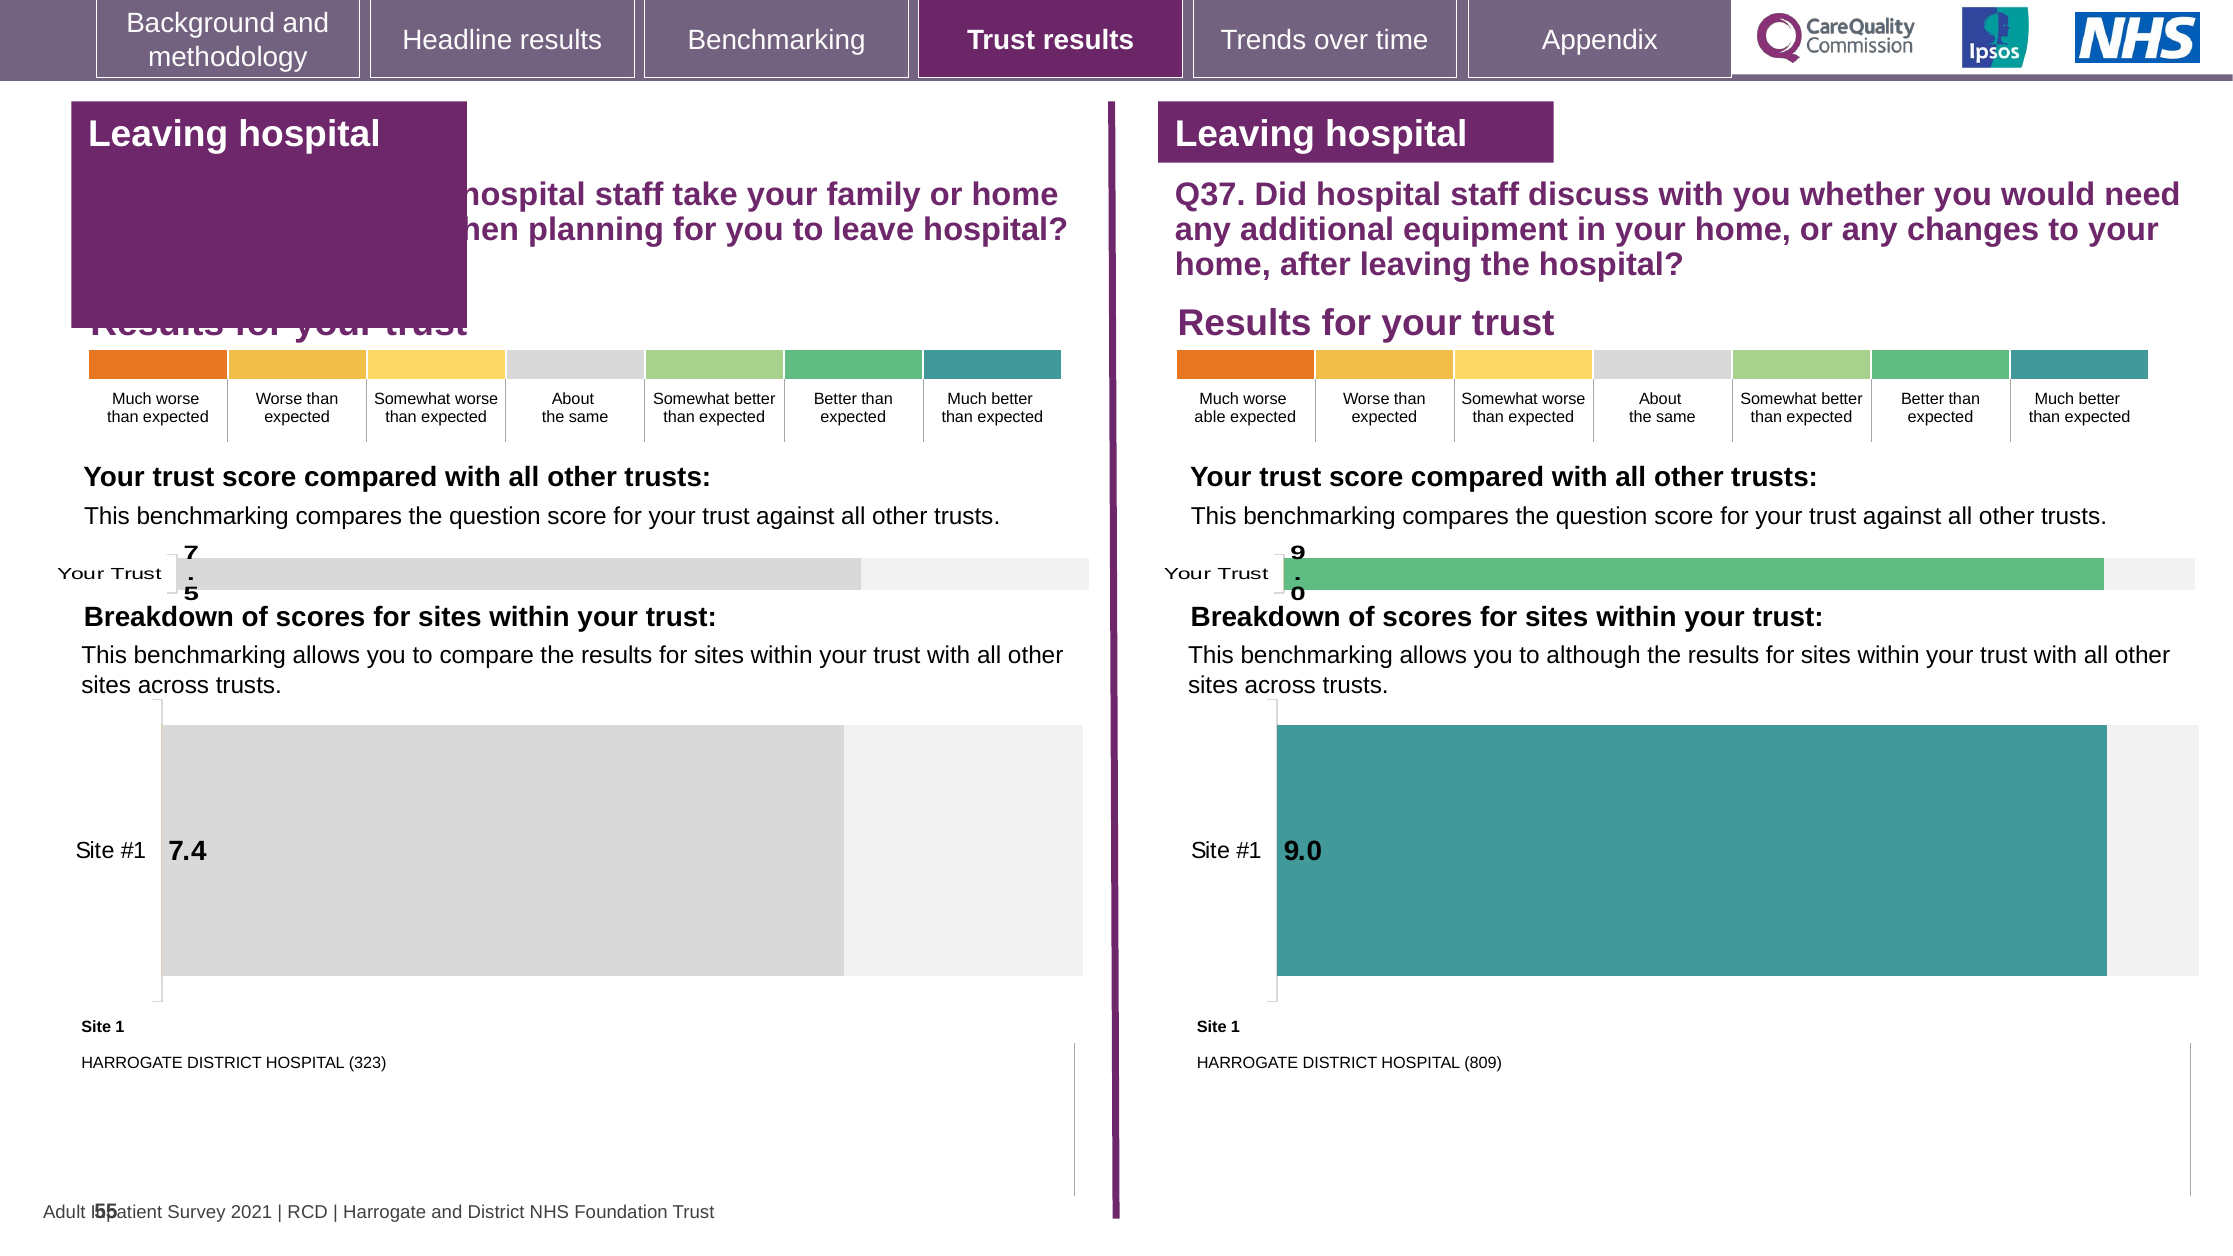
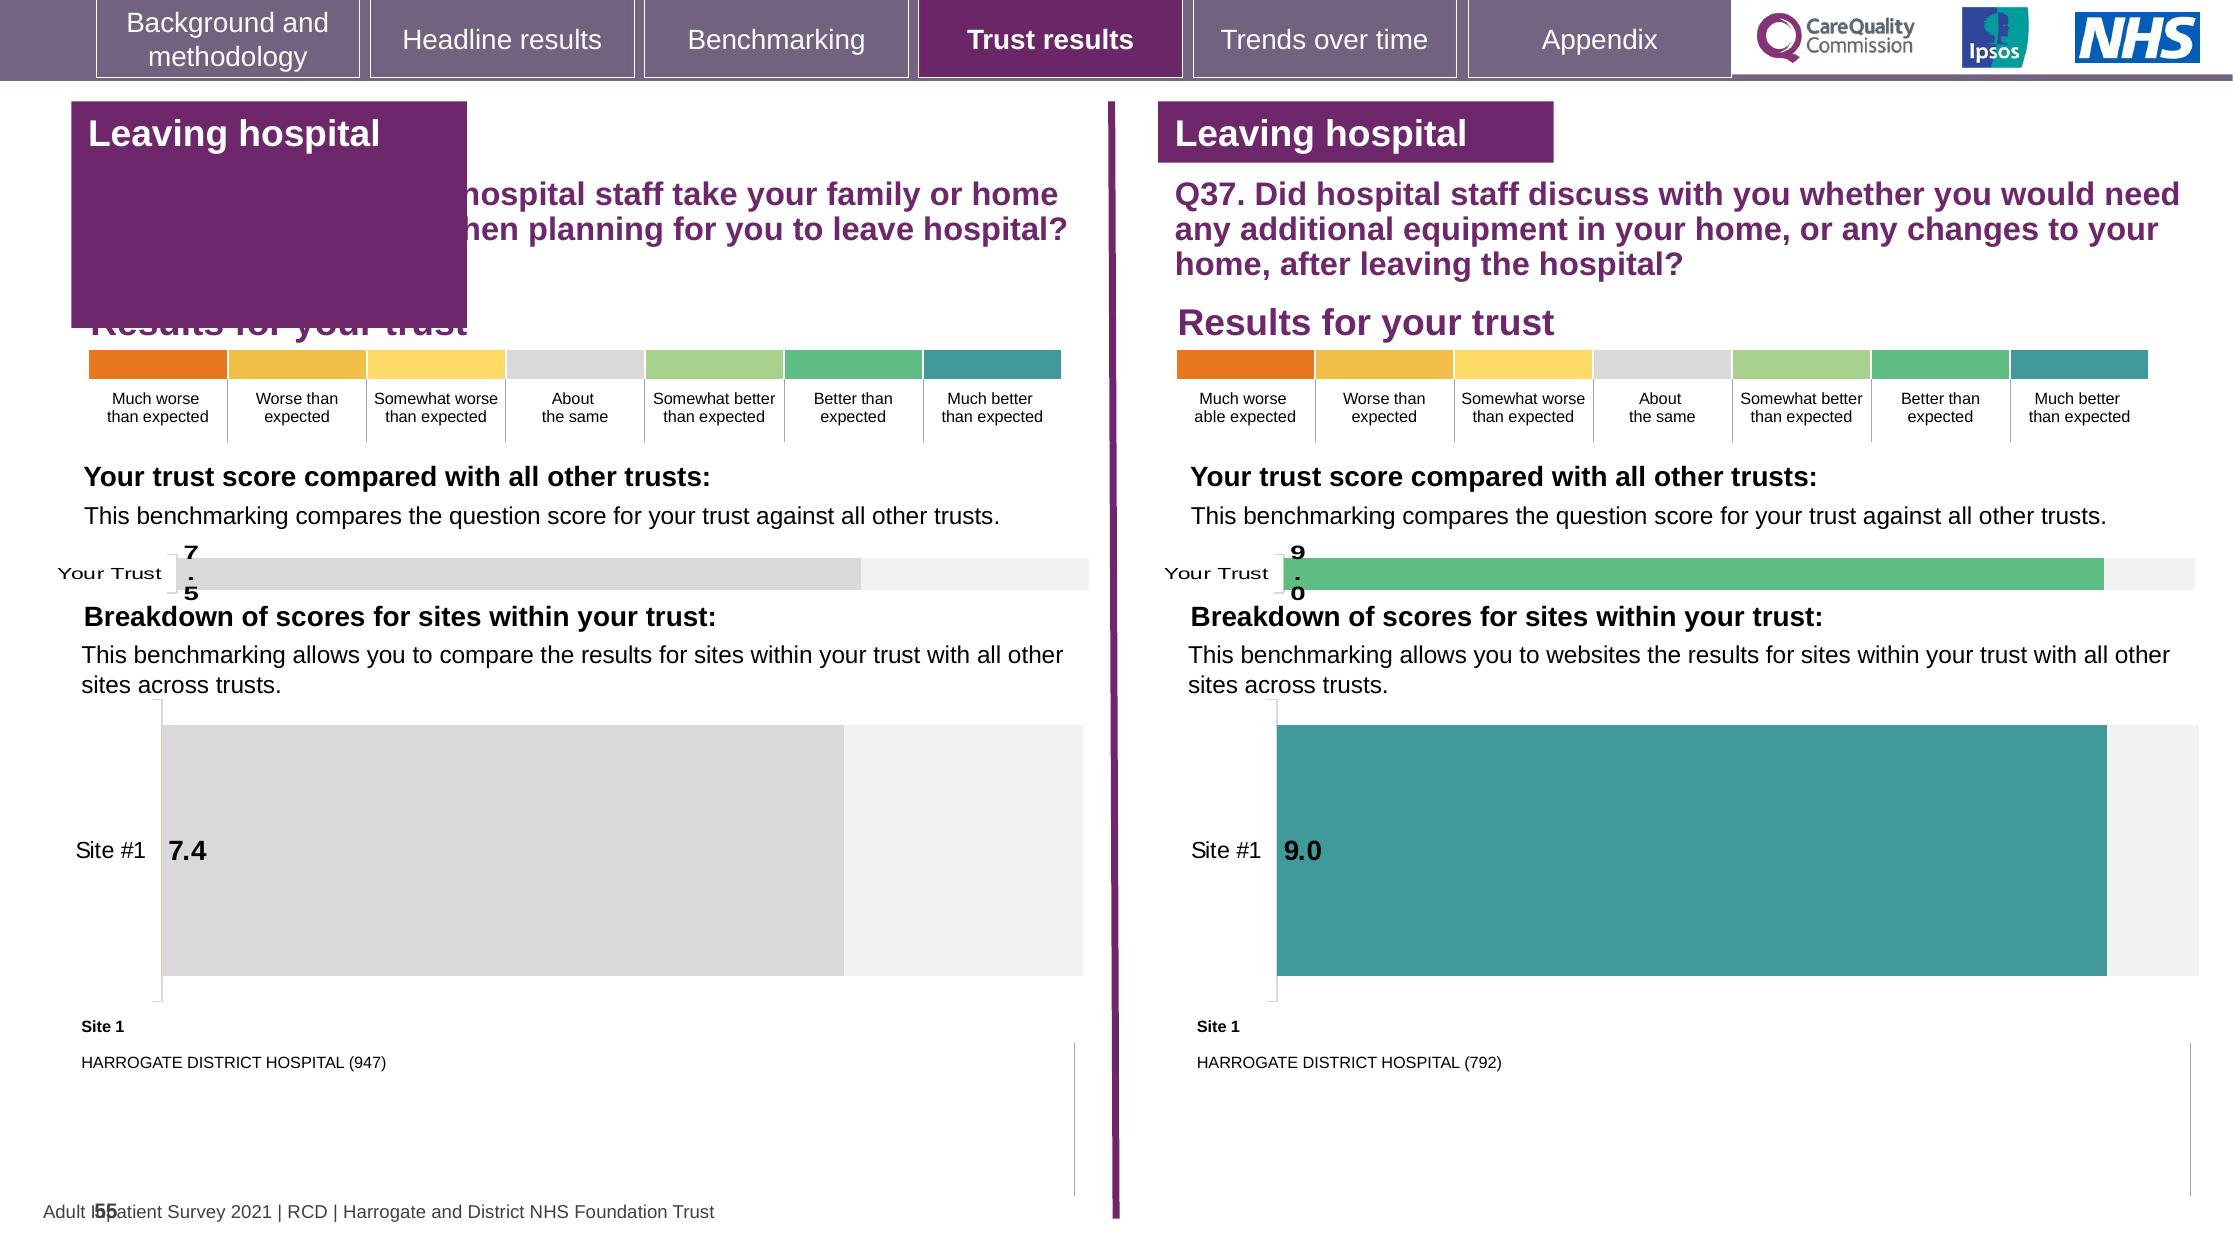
although: although -> websites (1594, 656)
323: 323 -> 947 (368, 1063)
809: 809 -> 792 (1483, 1063)
